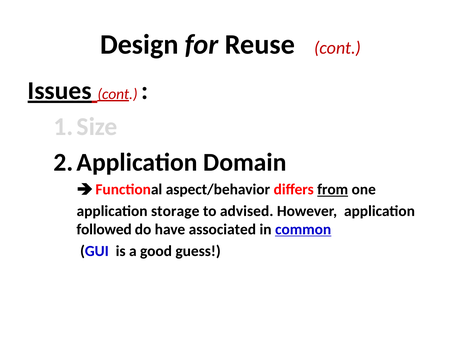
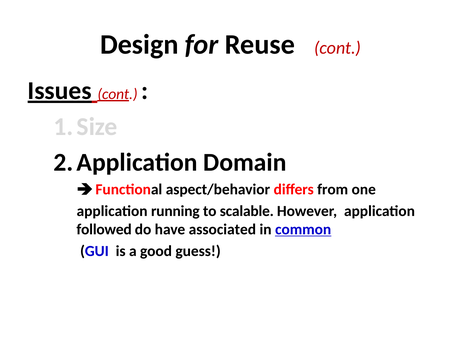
from underline: present -> none (333, 189)
storage: storage -> running (175, 211)
advised: advised -> scalable (247, 211)
